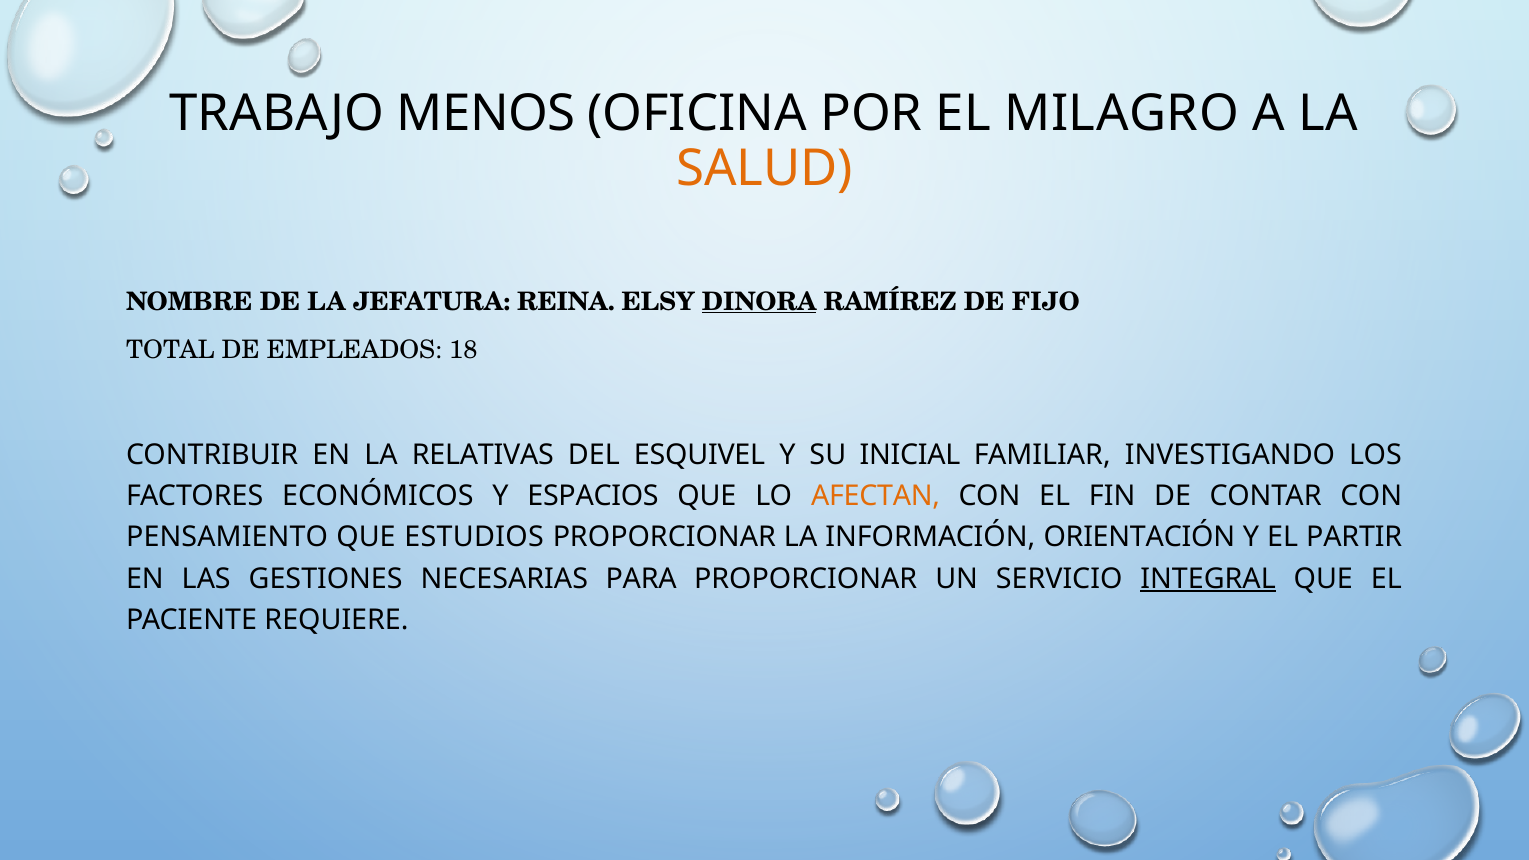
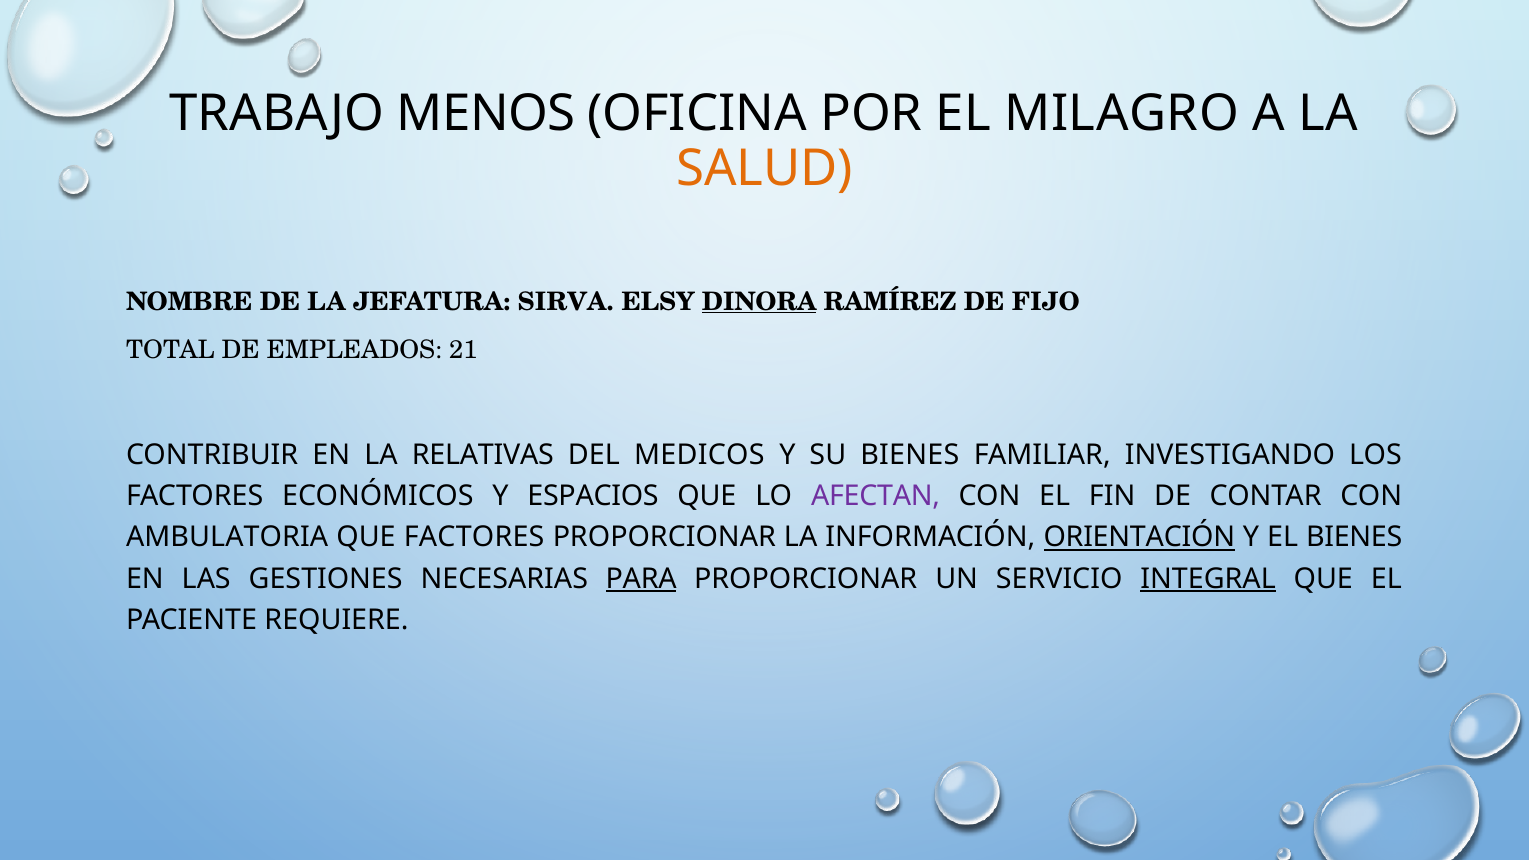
REINA: REINA -> SIRVA (566, 302)
18: 18 -> 21 (463, 351)
ESQUIVEL: ESQUIVEL -> MEDICOS (699, 455)
SU INICIAL: INICIAL -> BIENES (910, 455)
AFECTAN colour: orange -> purple (876, 496)
PENSAMIENTO: PENSAMIENTO -> AMBULATORIA (227, 537)
QUE ESTUDIOS: ESTUDIOS -> FACTORES (474, 537)
ORIENTACIÓN underline: none -> present (1139, 537)
EL PARTIR: PARTIR -> BIENES (1354, 537)
PARA underline: none -> present (641, 579)
